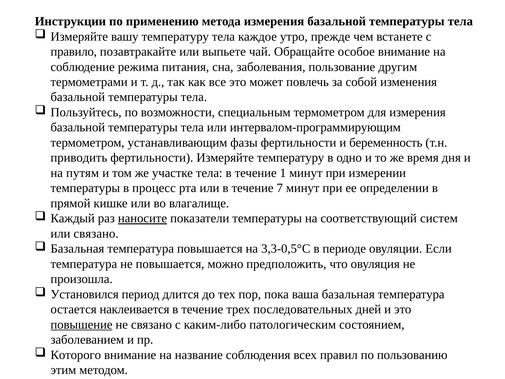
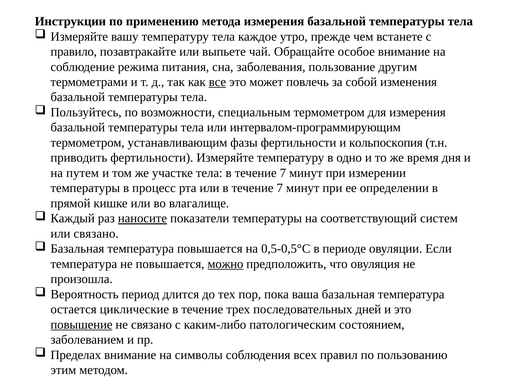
все underline: none -> present (217, 82)
беременность: беременность -> кольпоскопия (386, 143)
путям: путям -> путем (83, 173)
тела в течение 1: 1 -> 7 (283, 173)
3,3-0,5°С: 3,3-0,5°С -> 0,5-0,5°С (286, 249)
можно underline: none -> present (225, 264)
Установился: Установился -> Вероятность (85, 294)
наклеивается: наклеивается -> циклические (134, 309)
Которого: Которого -> Пределах (76, 355)
название: название -> символы (199, 355)
